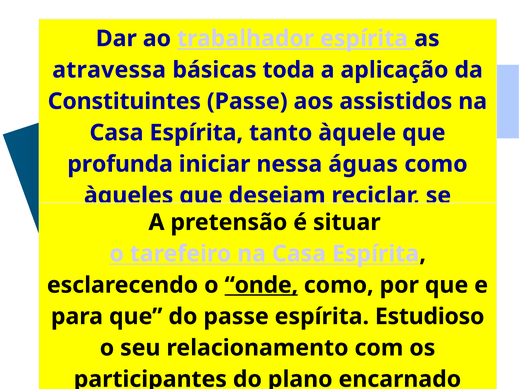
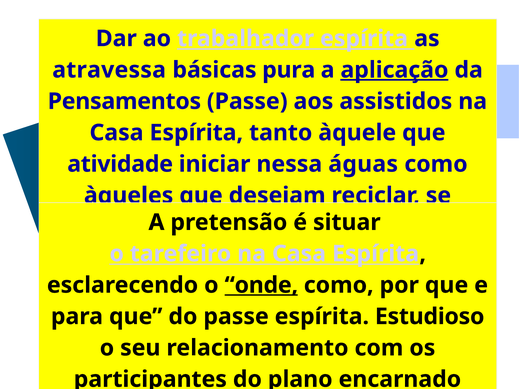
toda: toda -> pura (289, 70)
aplicação underline: none -> present (394, 70)
Constituintes: Constituintes -> Pensamentos (124, 101)
profunda: profunda -> atividade (120, 164)
